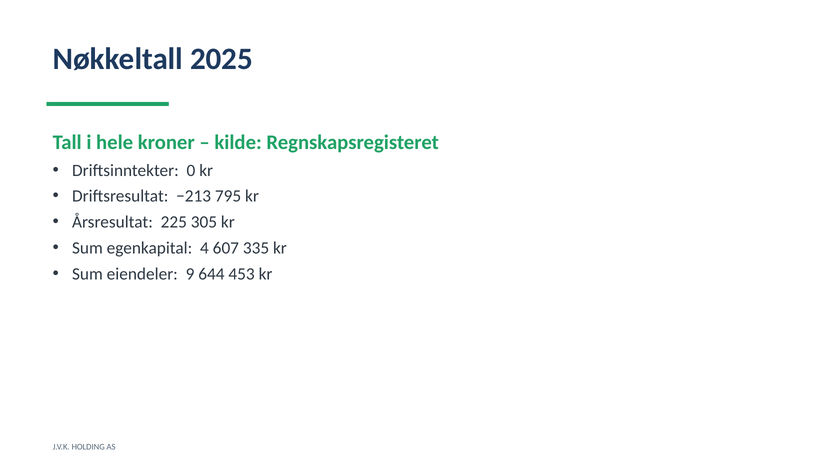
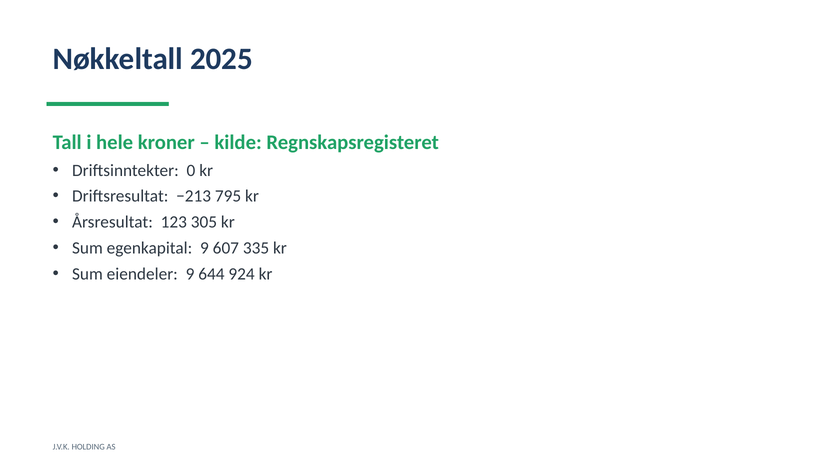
225: 225 -> 123 (174, 222)
egenkapital 4: 4 -> 9 (204, 248)
453: 453 -> 924 (242, 274)
